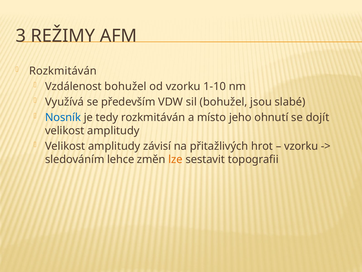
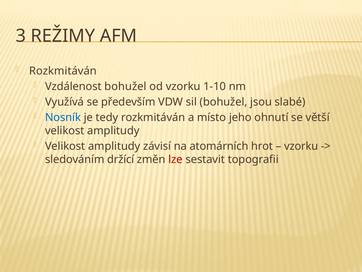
dojít: dojít -> větší (318, 117)
přitažlivých: přitažlivých -> atomárních (219, 146)
lehce: lehce -> držící (121, 159)
lze colour: orange -> red (176, 159)
